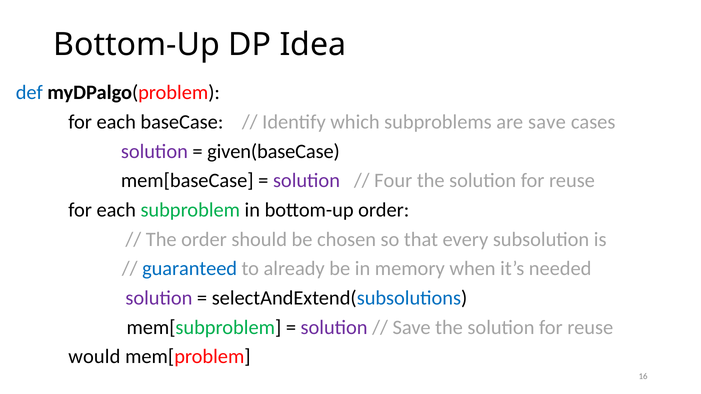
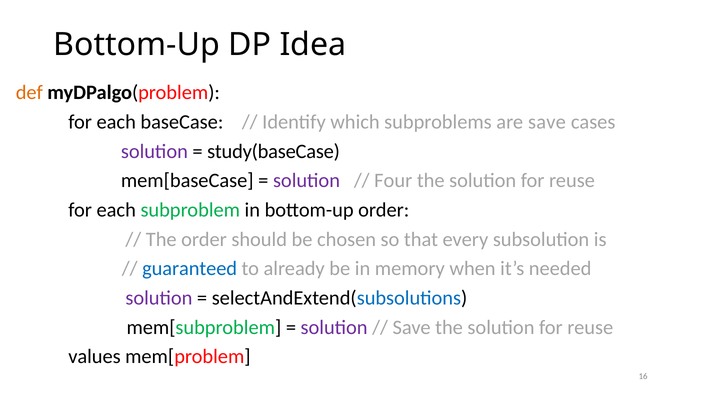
def colour: blue -> orange (29, 93)
given(baseCase: given(baseCase -> study(baseCase (274, 151)
would: would -> values (94, 357)
